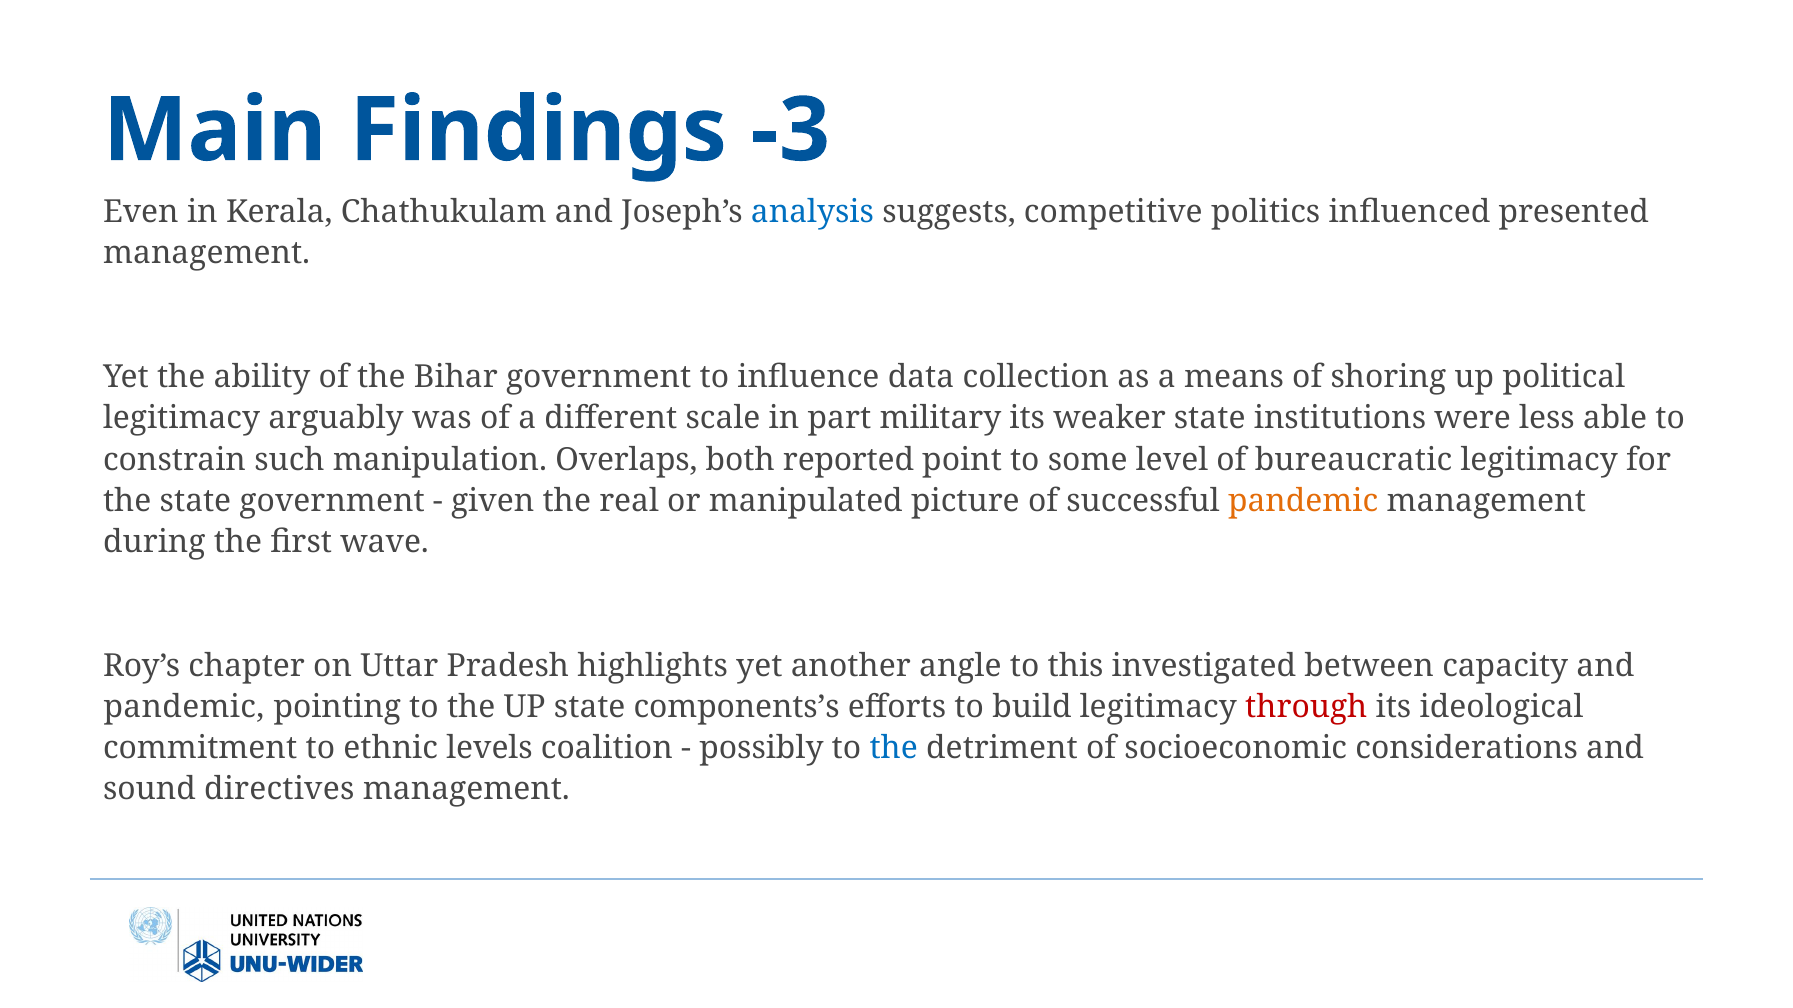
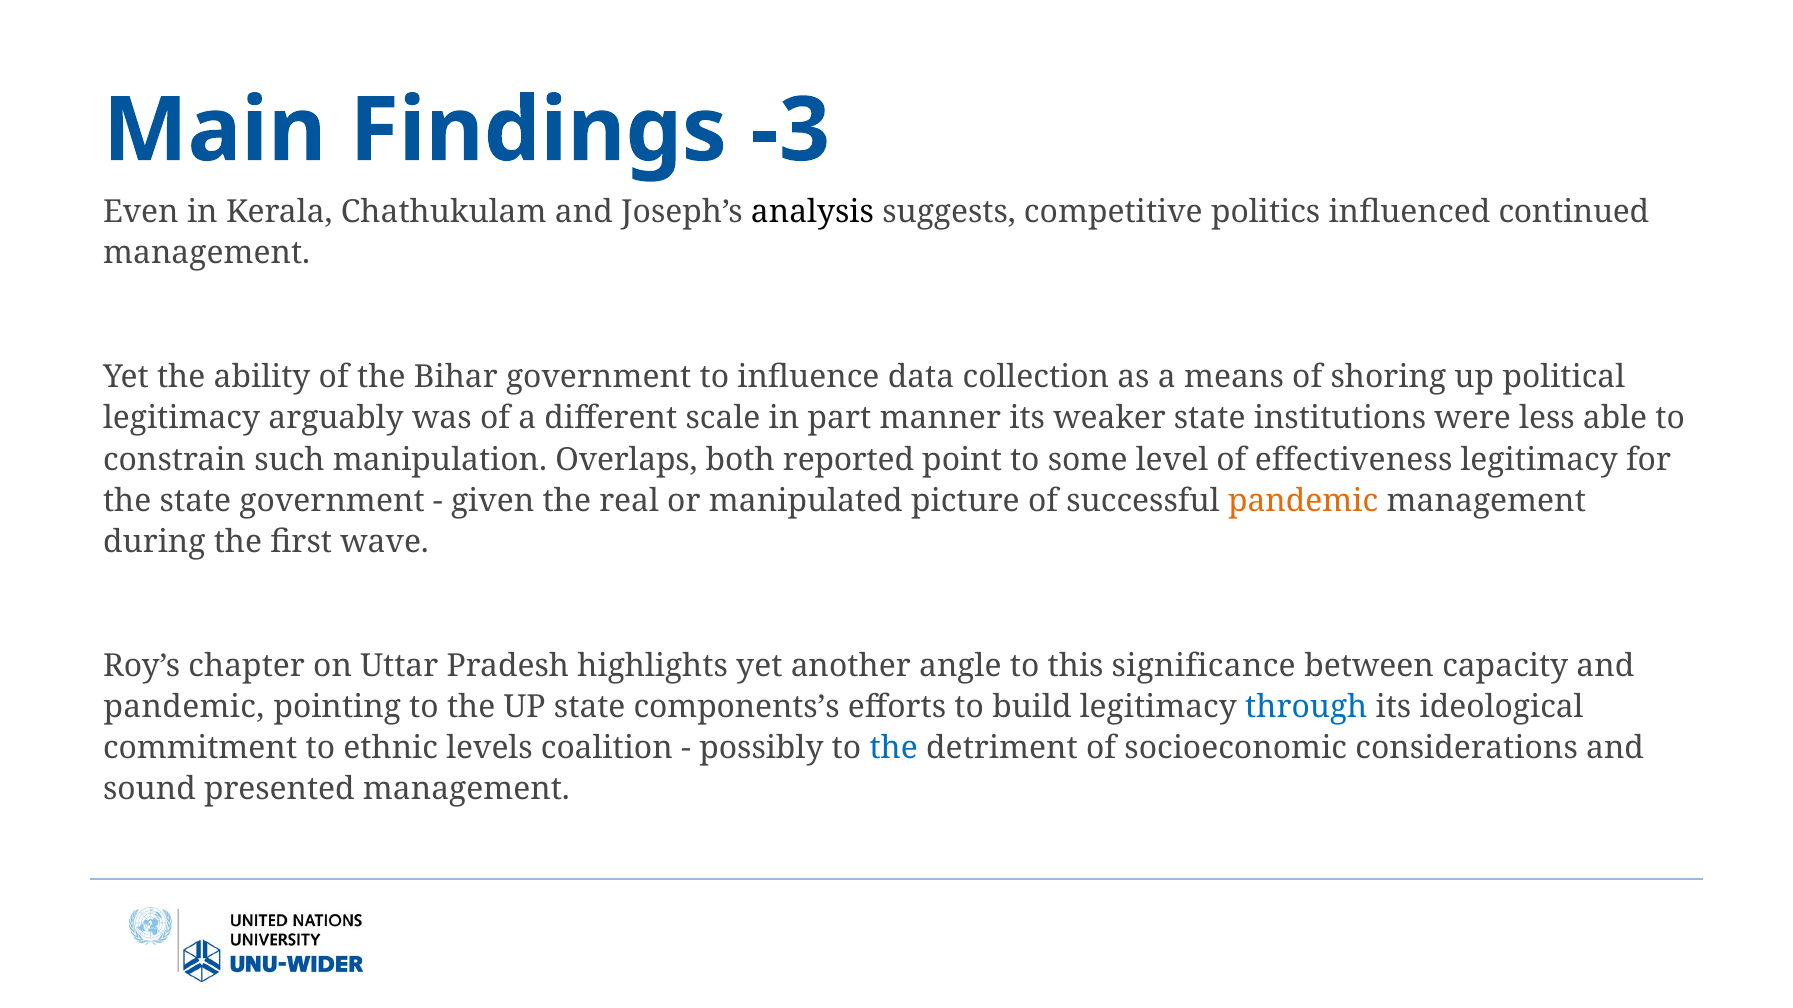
analysis colour: blue -> black (812, 212)
presented: presented -> continued (1574, 212)
military: military -> manner (940, 419)
bureaucratic: bureaucratic -> effectiveness (1354, 460)
investigated: investigated -> significance (1204, 667)
through colour: red -> blue (1306, 708)
directives: directives -> presented (279, 790)
